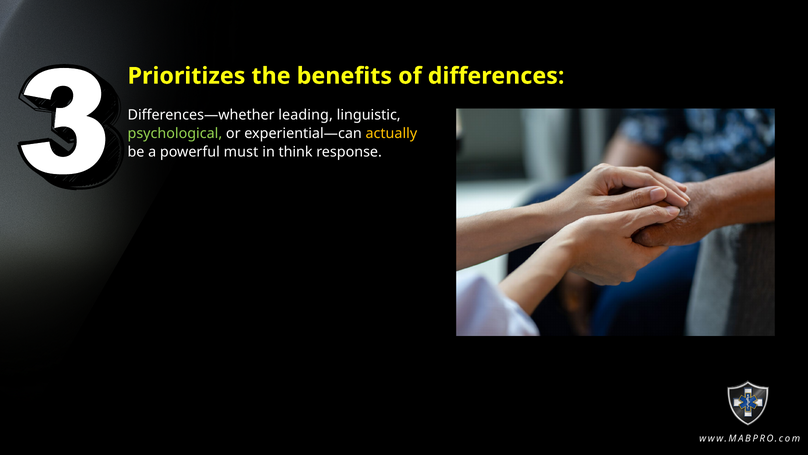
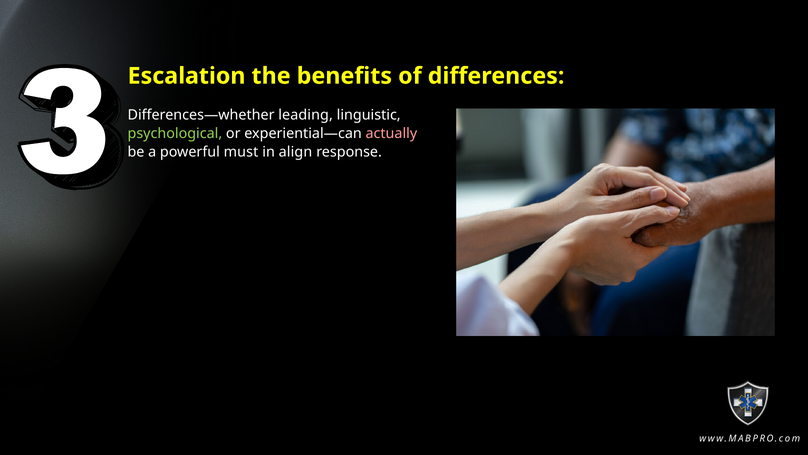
Prioritizes: Prioritizes -> Escalation (187, 76)
actually colour: yellow -> pink (391, 133)
think: think -> align (295, 152)
